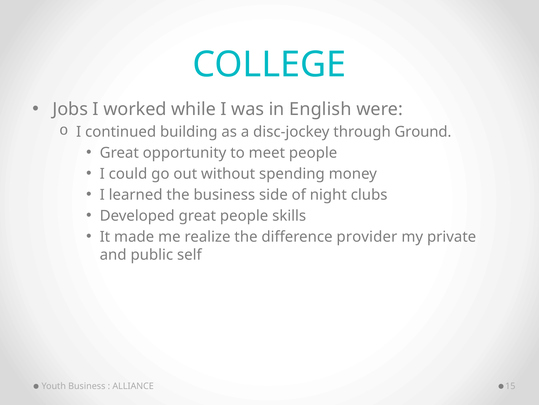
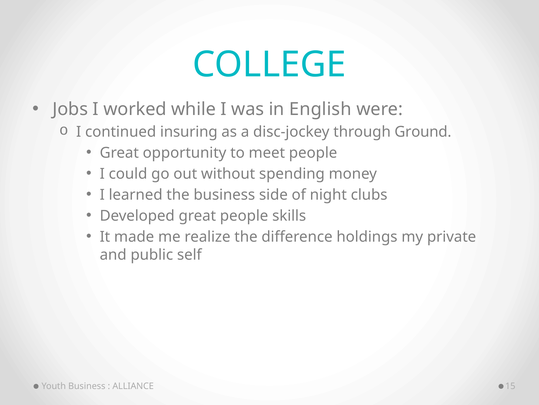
building: building -> insuring (189, 132)
provider: provider -> holdings (367, 236)
